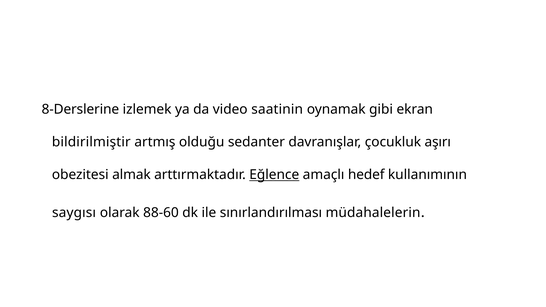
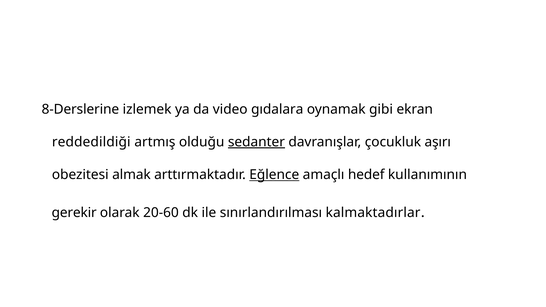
saatinin: saatinin -> gıdalara (277, 109)
bildirilmiştir: bildirilmiştir -> reddedildiği (91, 142)
sedanter underline: none -> present (256, 142)
saygısı: saygısı -> gerekir (74, 213)
88-60: 88-60 -> 20-60 (161, 213)
müdahalelerin: müdahalelerin -> kalmaktadırlar (373, 213)
